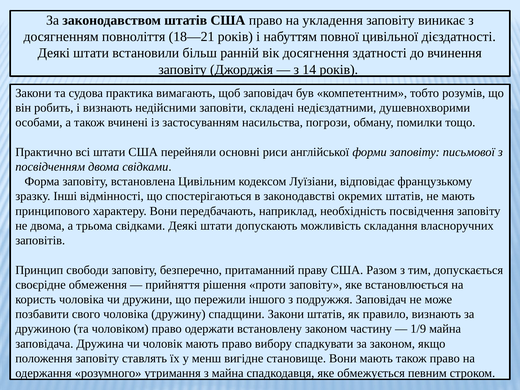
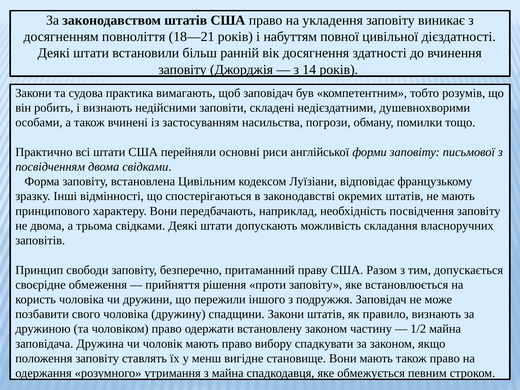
1/9: 1/9 -> 1/2 (418, 329)
